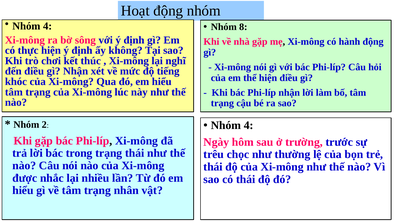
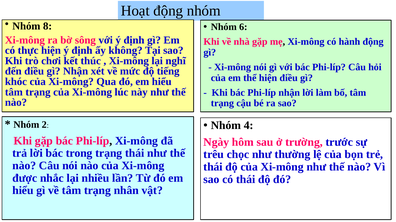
4: 4 -> 8 (48, 26)
8: 8 -> 6 (243, 27)
